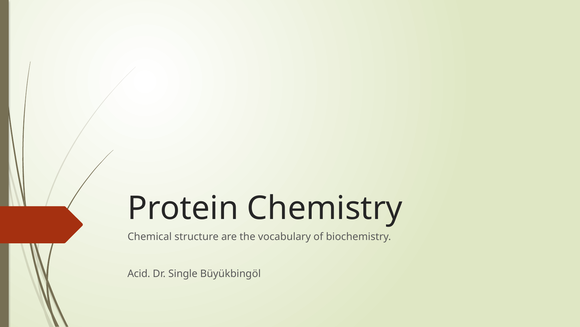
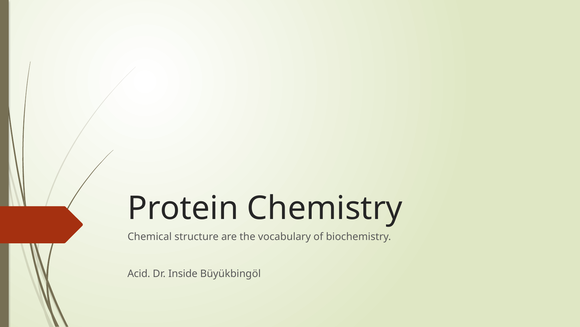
Single: Single -> Inside (183, 273)
